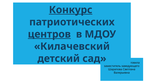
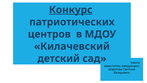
центров underline: present -> none (49, 34)
